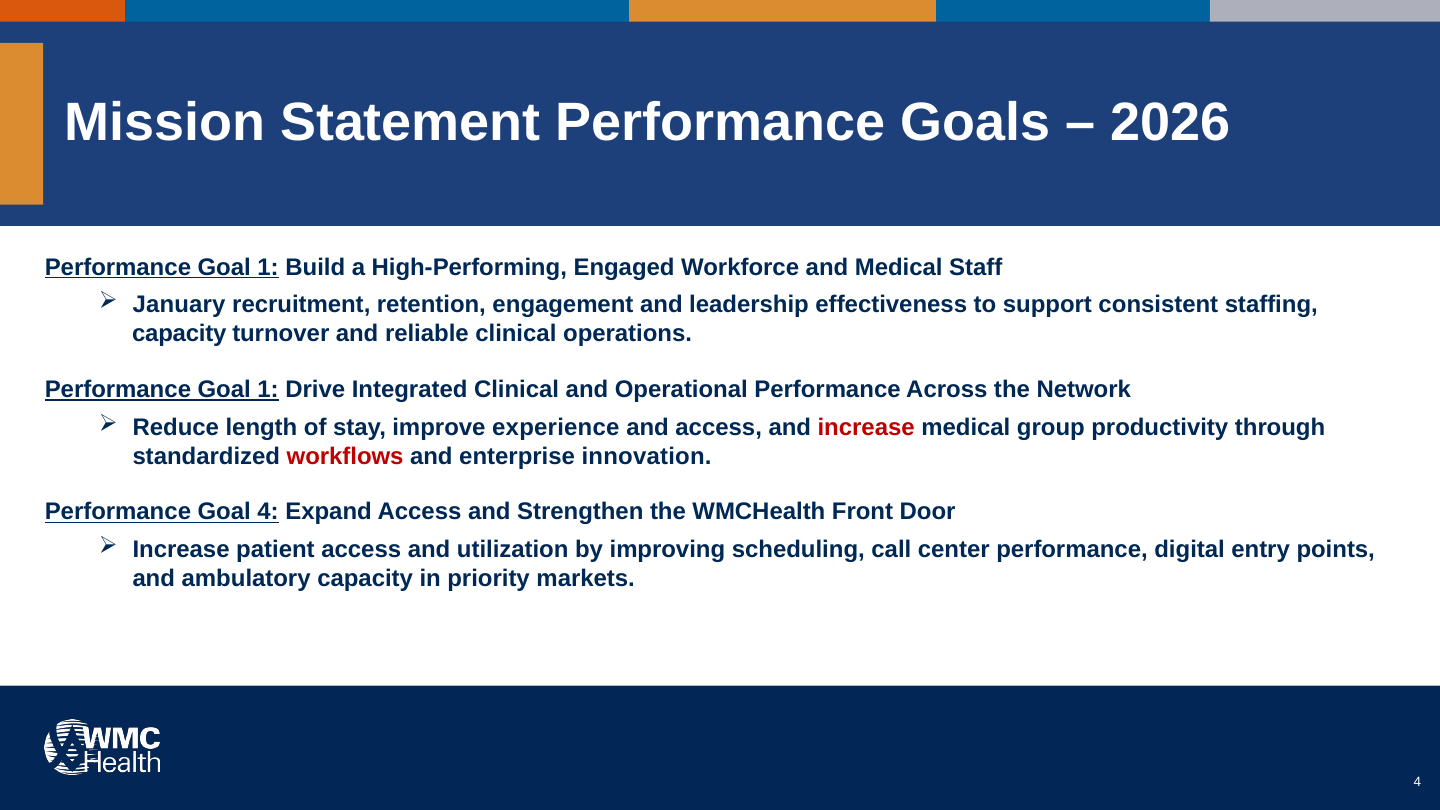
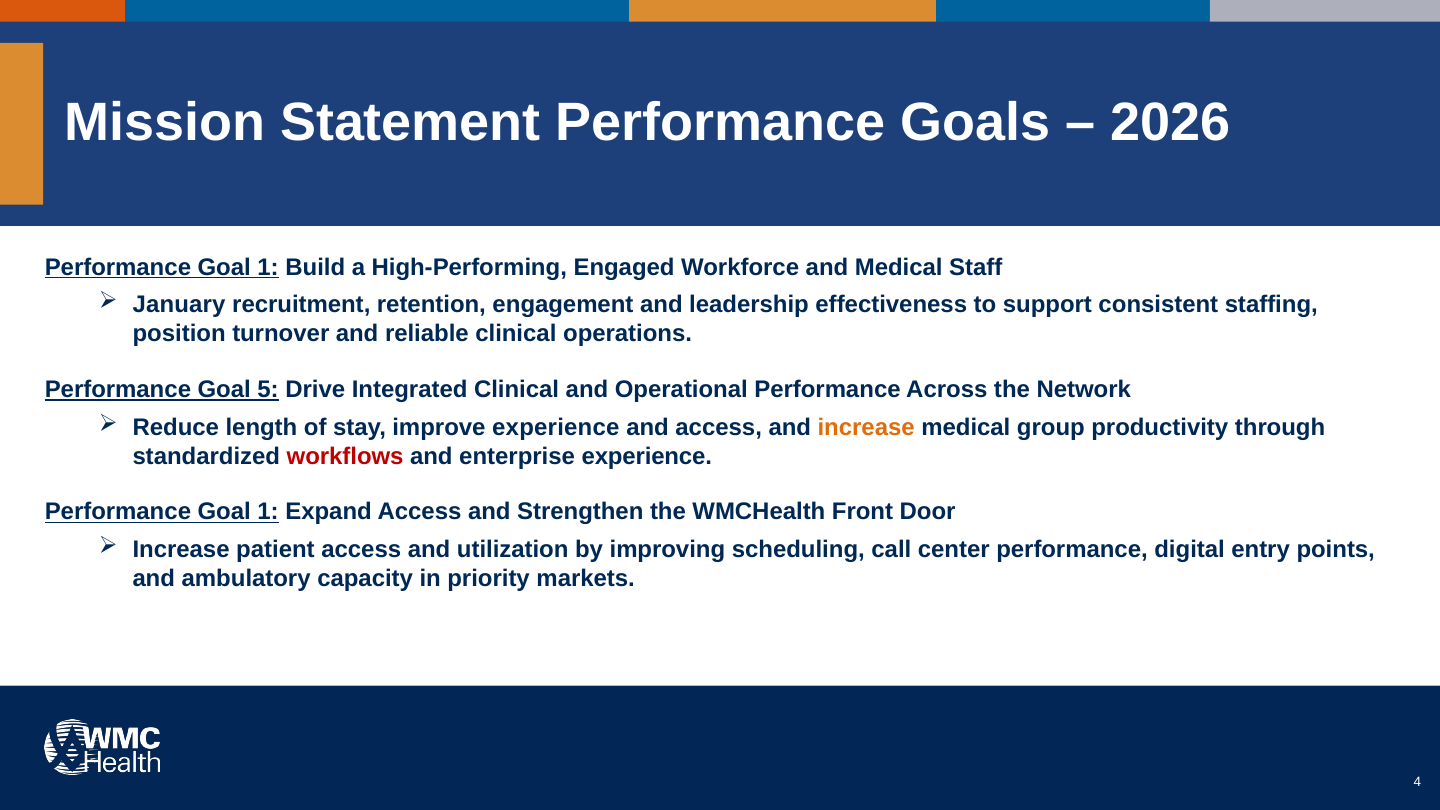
capacity: capacity -> position (179, 334)
1: 1 -> 5 (268, 390)
increase colour: red -> orange (866, 427)
enterprise innovation: innovation -> experience (647, 456)
4: 4 -> 1 (268, 512)
